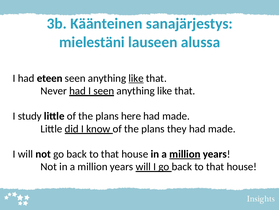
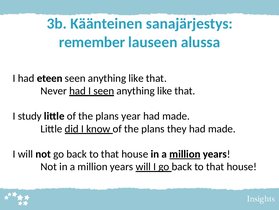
mielestäni: mielestäni -> remember (92, 42)
like underline: present -> none (136, 78)
here: here -> year (131, 116)
